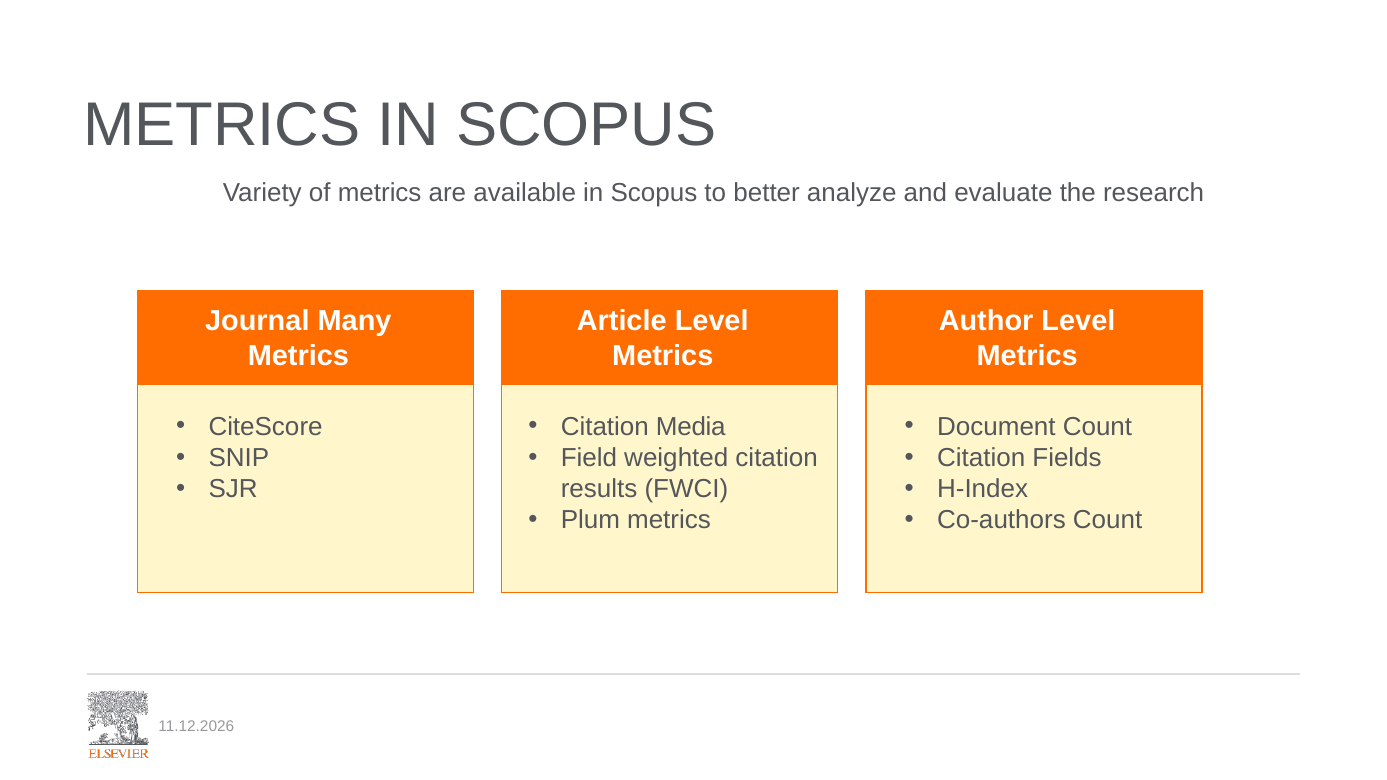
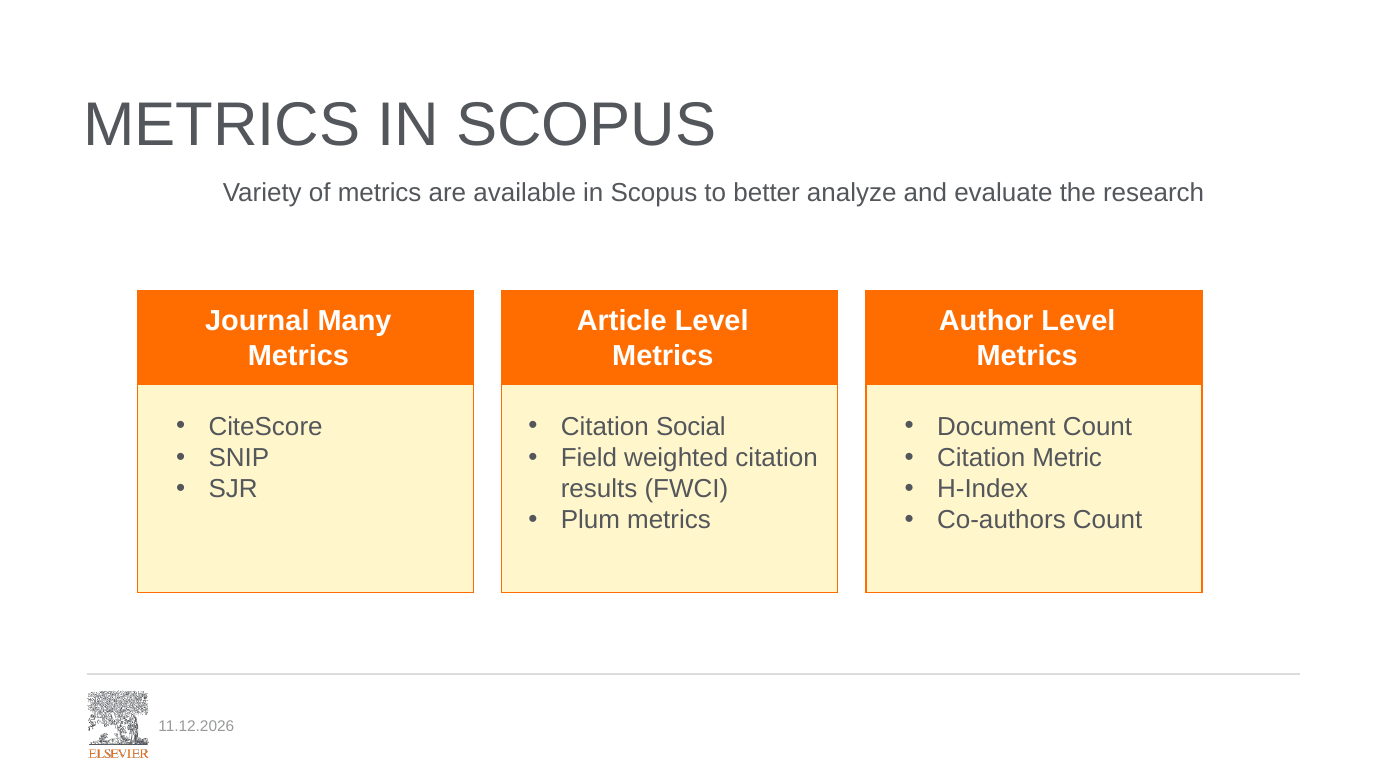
Media: Media -> Social (691, 427)
Fields: Fields -> Metric (1067, 458)
